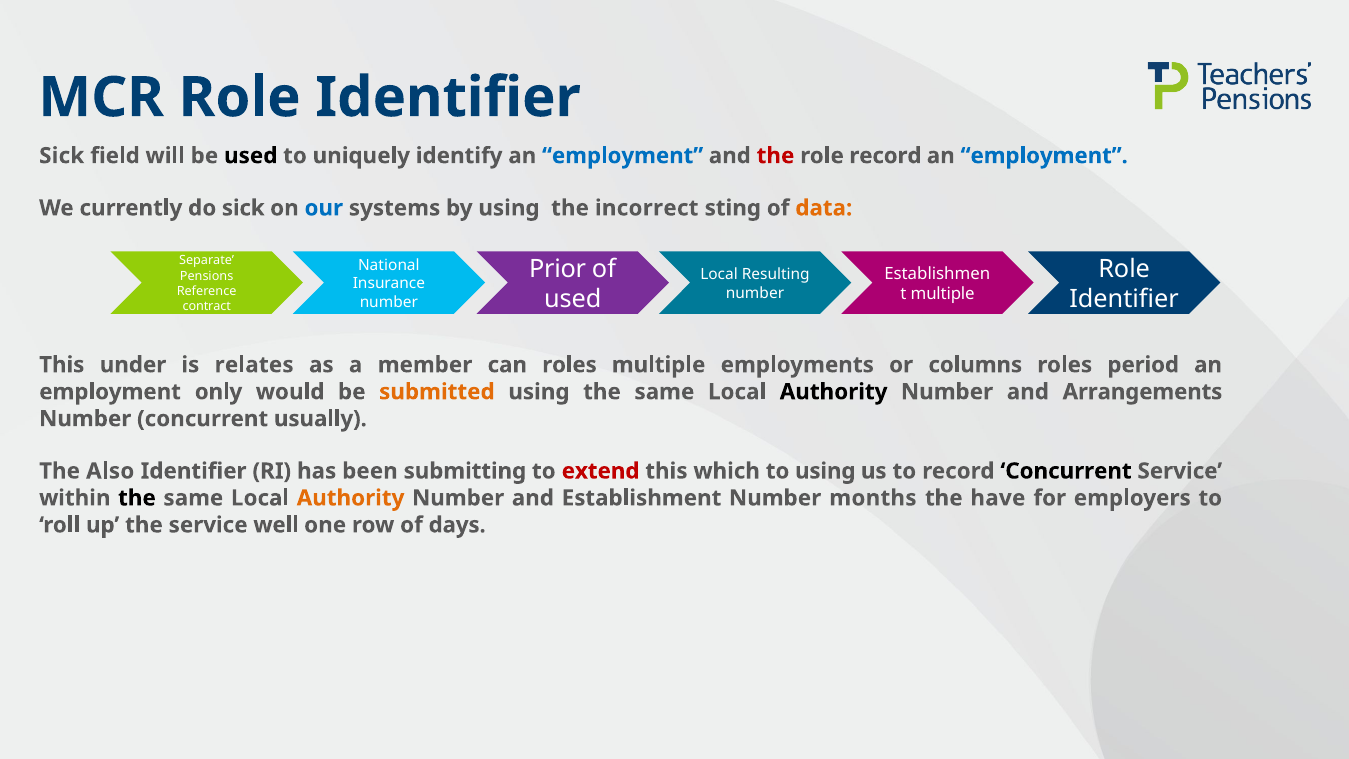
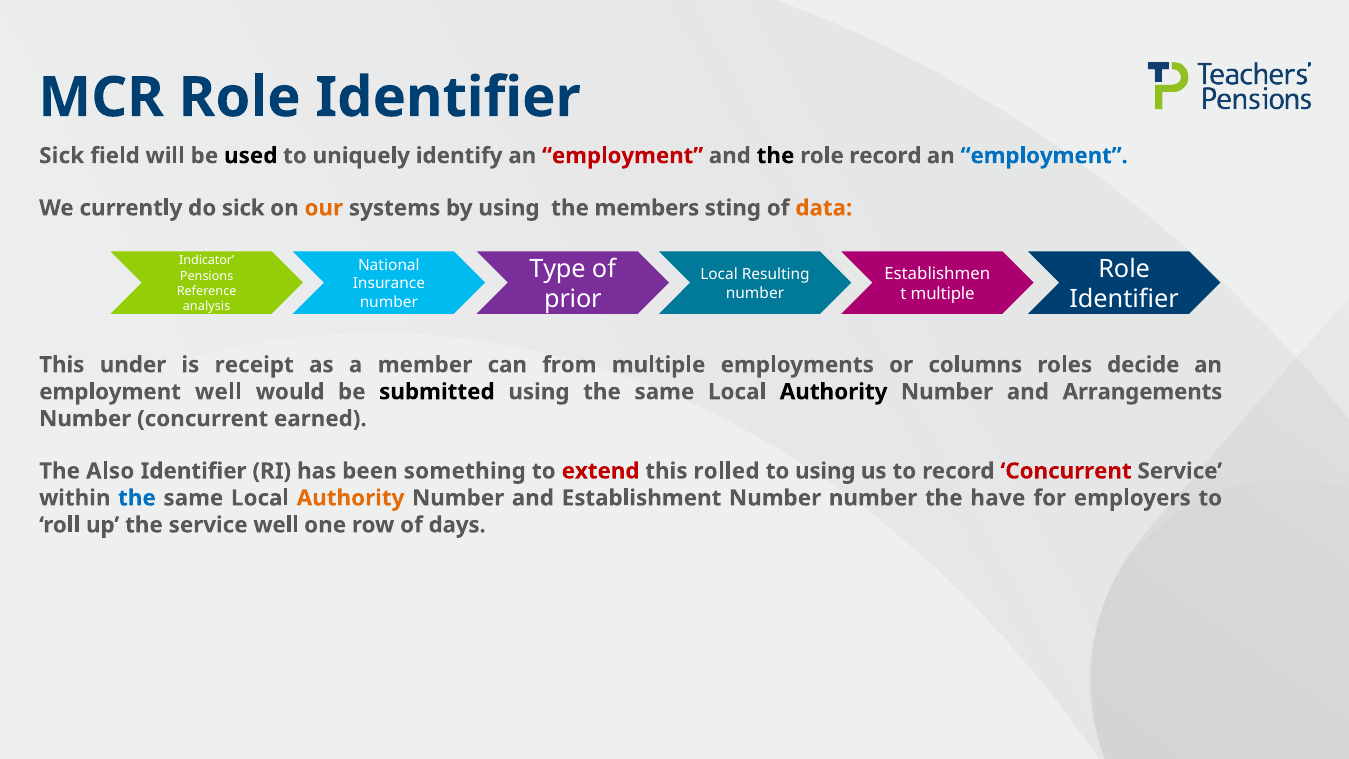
employment colour: blue -> red (623, 156)
the colour: red -> black (776, 156)
our colour: blue -> orange (324, 208)
incorrect: incorrect -> members (647, 208)
Separate: Separate -> Indicator (207, 261)
Prior: Prior -> Type (558, 269)
used: used -> prior (573, 299)
contract: contract -> analysis (207, 306)
relates: relates -> receipt (254, 365)
can roles: roles -> from (569, 365)
period: period -> decide (1143, 365)
employment only: only -> well (218, 392)
submitted colour: orange -> black (437, 392)
usually: usually -> earned (320, 419)
submitting: submitting -> something (465, 471)
which: which -> rolled (727, 471)
Concurrent colour: black -> red (1066, 471)
the colour: black -> blue (137, 498)
Number months: months -> number (873, 498)
